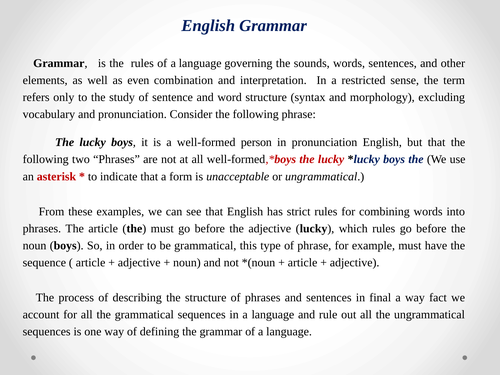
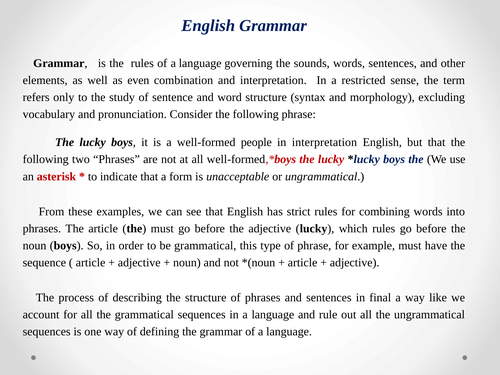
person: person -> people (256, 142)
in pronunciation: pronunciation -> interpretation (324, 142)
fact: fact -> like (438, 298)
